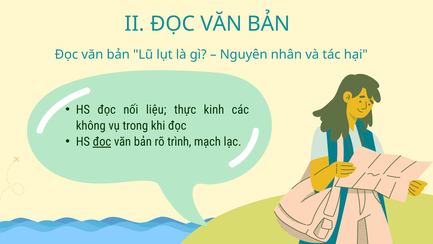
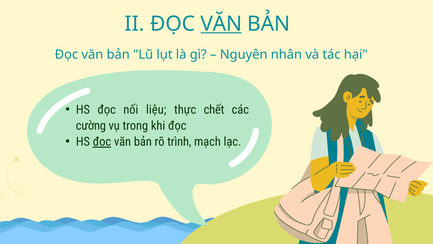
VĂN underline: none -> present (221, 24)
kinh: kinh -> chết (214, 110)
không: không -> cường (91, 126)
